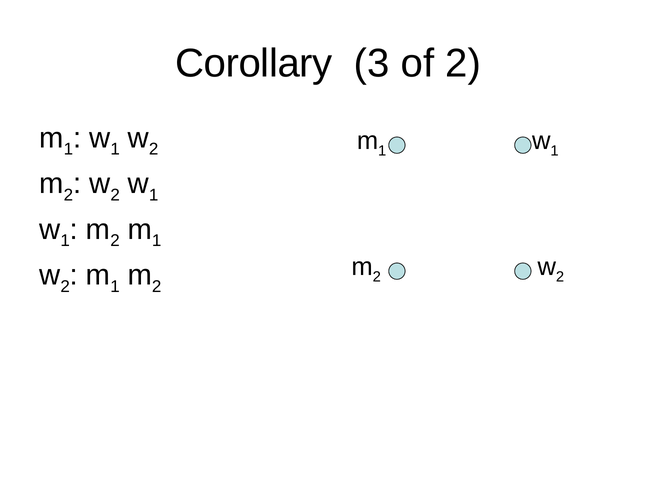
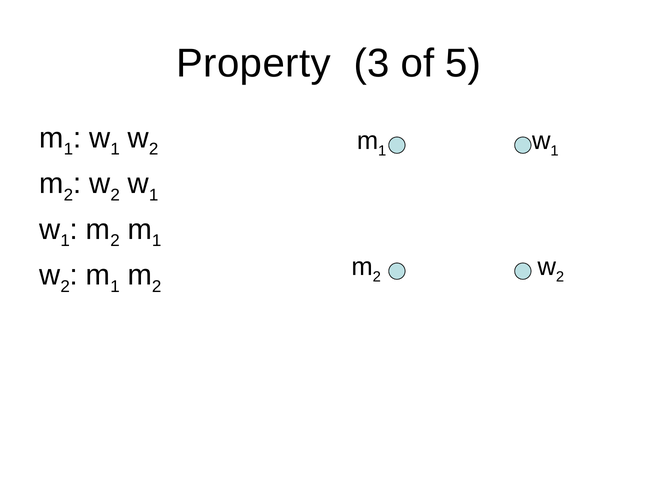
Corollary: Corollary -> Property (253, 64)
of 2: 2 -> 5 (463, 64)
